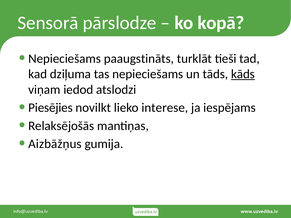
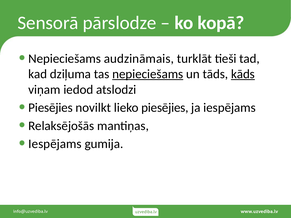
paaugstināts: paaugstināts -> audzināmais (139, 59)
nepieciešams underline: none -> present (148, 74)
lieko interese: interese -> piesējies (165, 108)
Aizbāžņus: Aizbāžņus -> Iespējams (55, 144)
